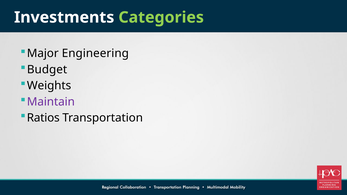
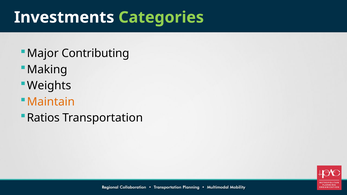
Engineering: Engineering -> Contributing (95, 53)
Budget: Budget -> Making (47, 70)
Maintain colour: purple -> orange (51, 102)
